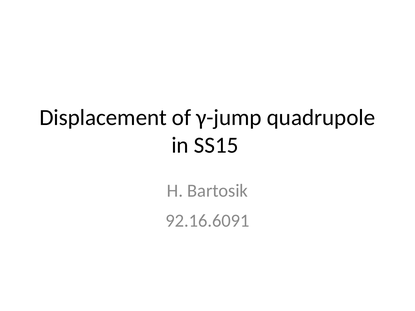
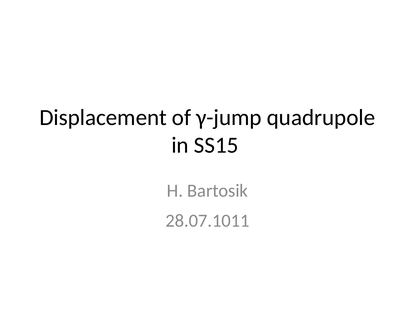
92.16.6091: 92.16.6091 -> 28.07.1011 (207, 221)
